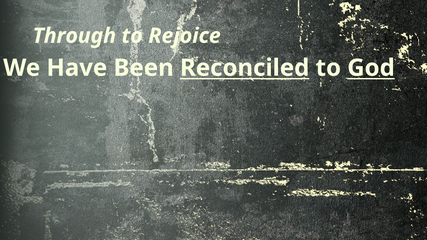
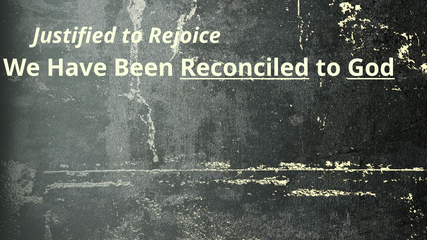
Through: Through -> Justified (74, 36)
